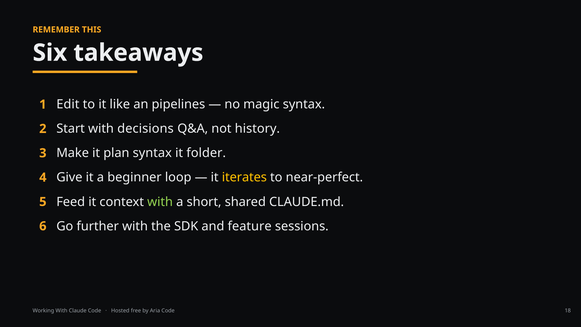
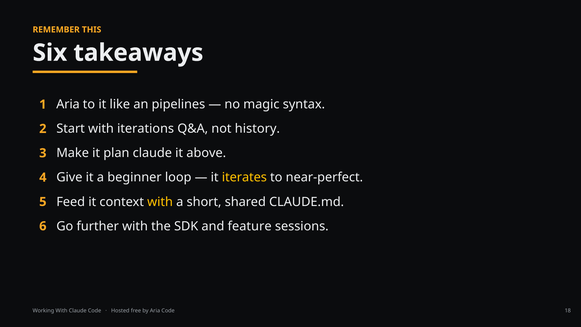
1 Edit: Edit -> Aria (68, 104)
decisions: decisions -> iterations (146, 129)
plan syntax: syntax -> claude (152, 153)
folder: folder -> above (206, 153)
with colour: light green -> yellow (160, 202)
